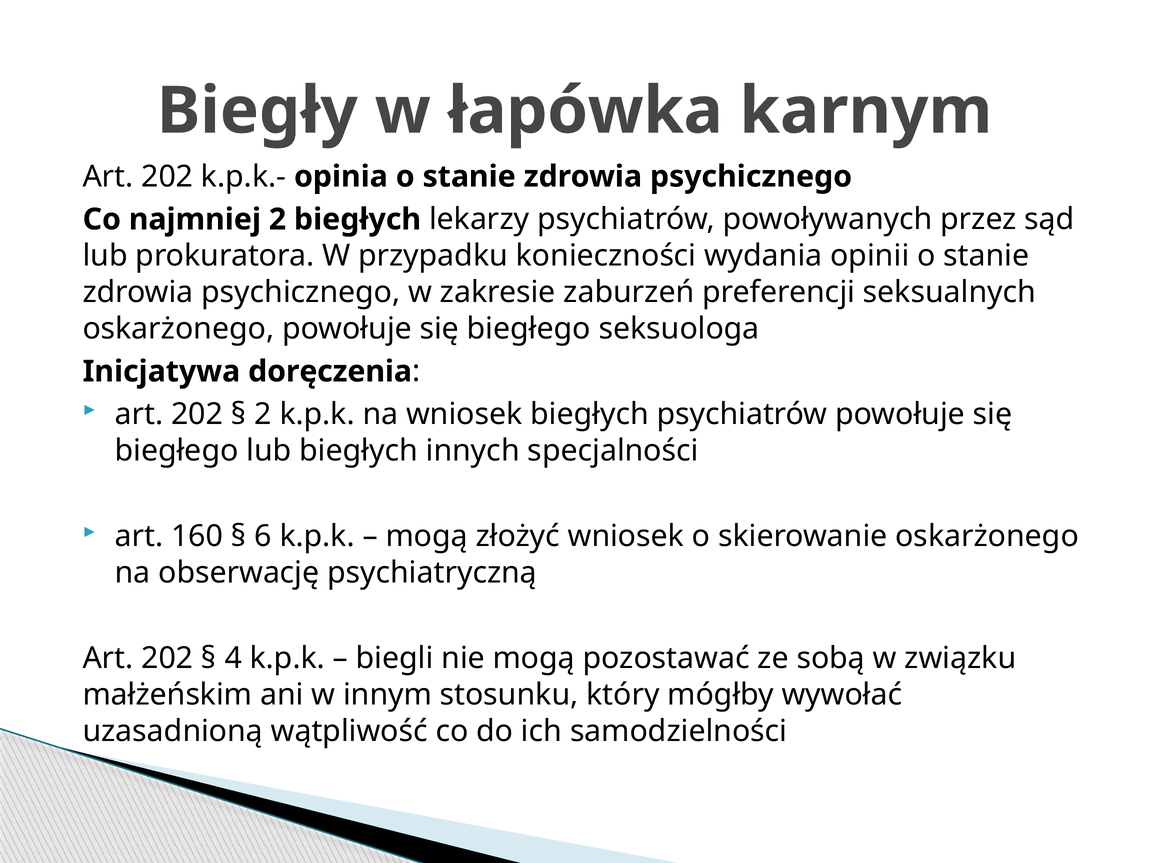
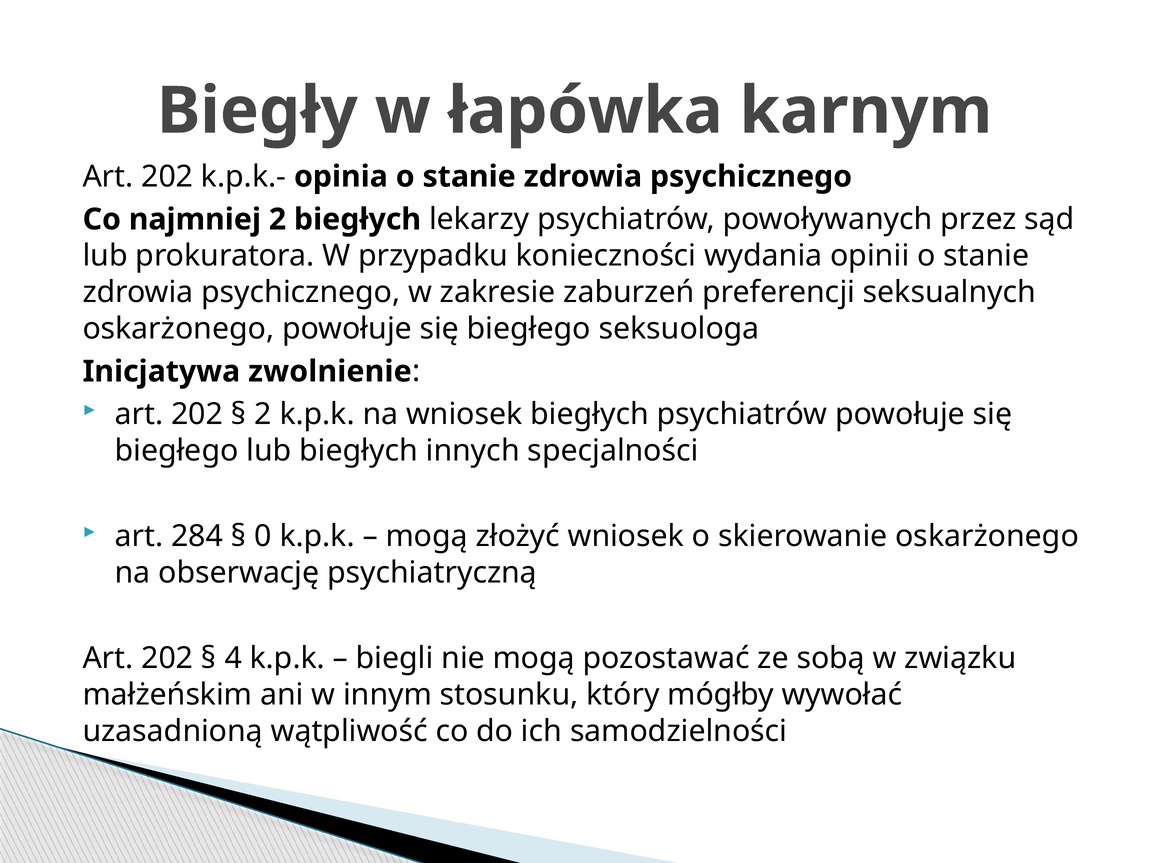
doręczenia: doręczenia -> zwolnienie (330, 371)
160: 160 -> 284 (197, 536)
6: 6 -> 0 (263, 536)
